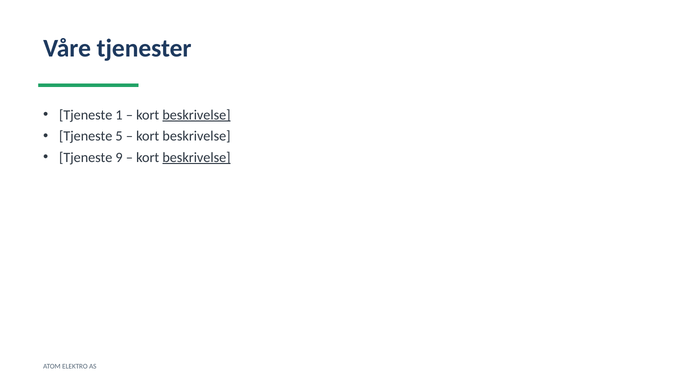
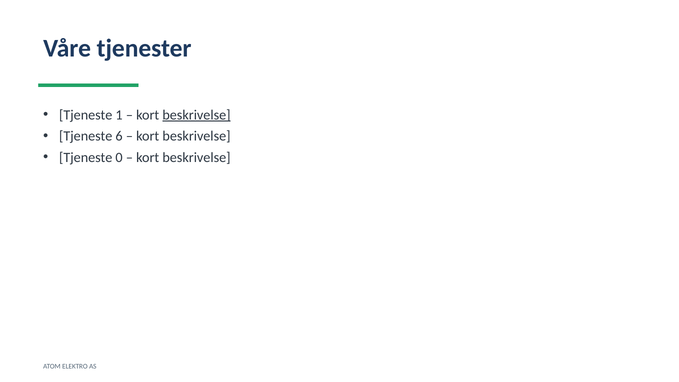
5: 5 -> 6 (119, 136)
9: 9 -> 0 (119, 157)
beskrivelse underline: present -> none (196, 157)
